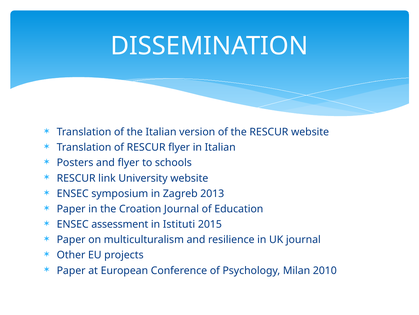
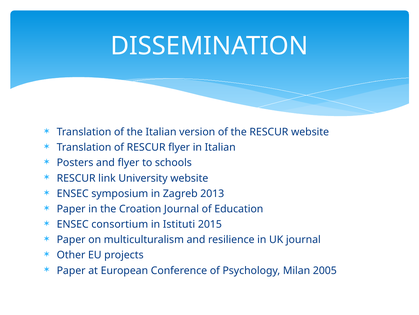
assessment: assessment -> consortium (120, 224)
2010: 2010 -> 2005 (325, 270)
